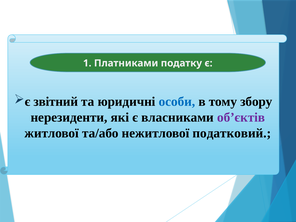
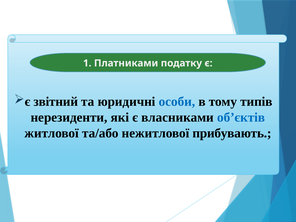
збору: збору -> типів (256, 102)
об’єктів colour: purple -> blue (241, 117)
податковий: податковий -> прибувають (232, 133)
